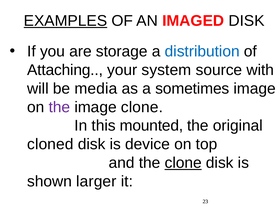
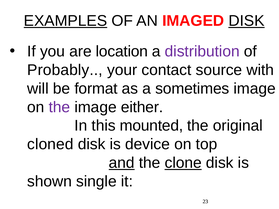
DISK underline: none -> present (247, 21)
storage: storage -> location (122, 51)
distribution colour: blue -> purple (202, 51)
Attaching: Attaching -> Probably (65, 70)
system: system -> contact (166, 70)
media: media -> format (96, 89)
image clone: clone -> either (142, 107)
and underline: none -> present (122, 163)
larger: larger -> single (96, 182)
